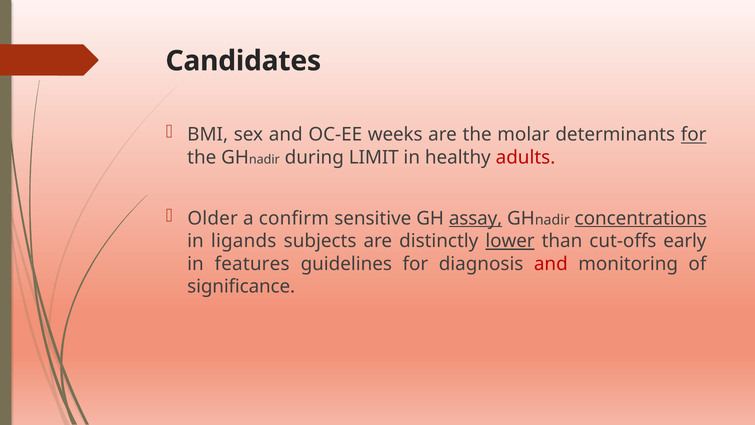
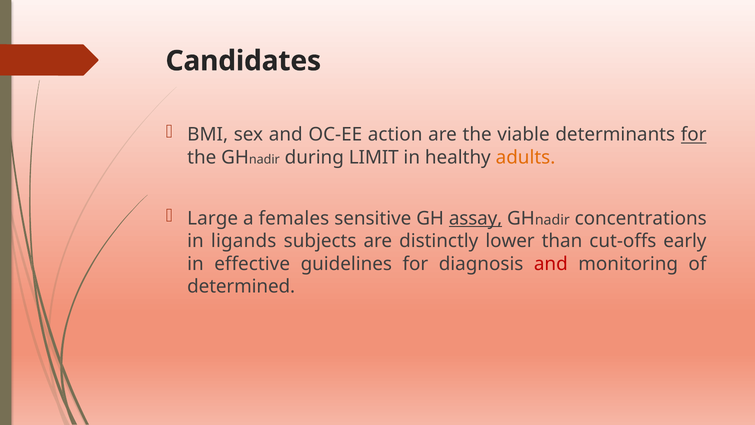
weeks: weeks -> action (395, 135)
molar: molar -> viable (523, 135)
adults colour: red -> orange (525, 157)
Older: Older -> Large (213, 218)
confirm: confirm -> females (294, 218)
concentrations underline: present -> none (641, 218)
lower underline: present -> none (510, 241)
features: features -> effective (252, 264)
significance: significance -> determined (241, 286)
